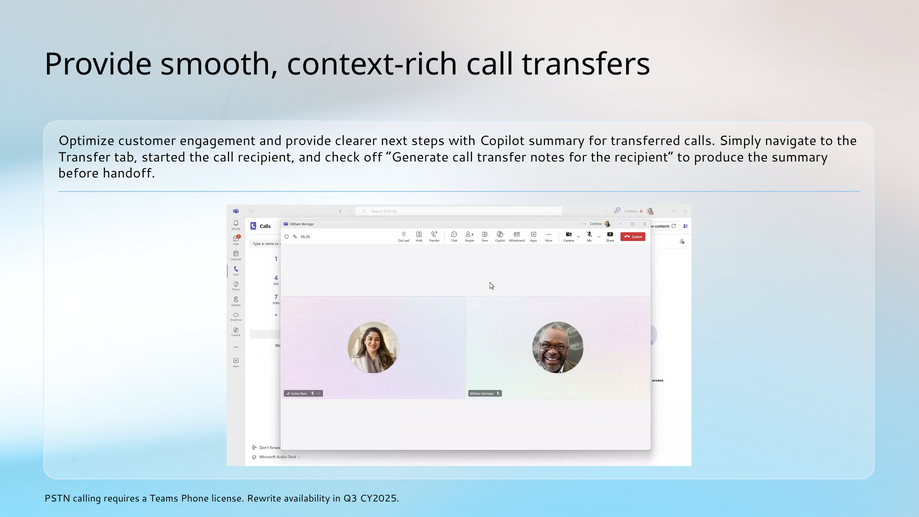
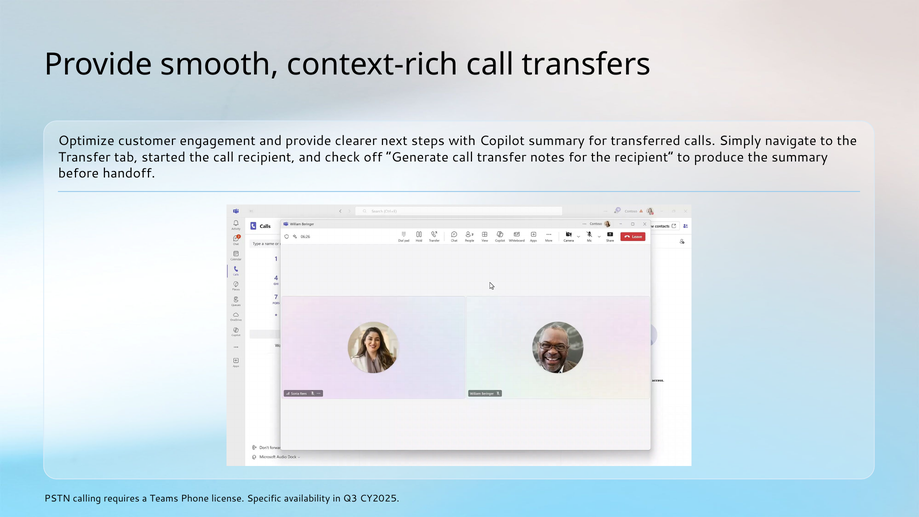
Rewrite: Rewrite -> Specific (264, 498)
